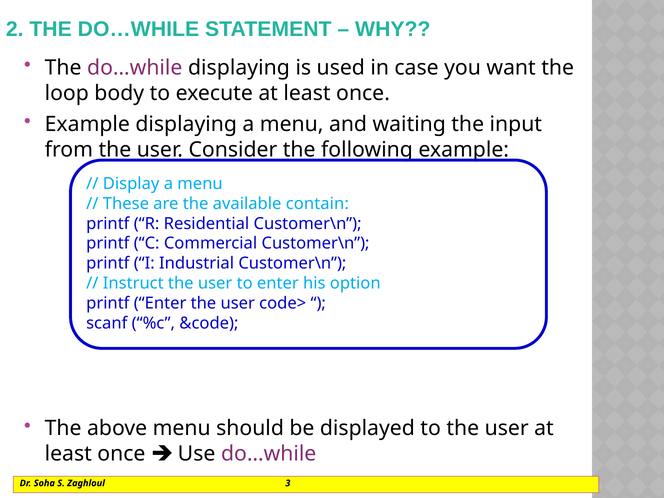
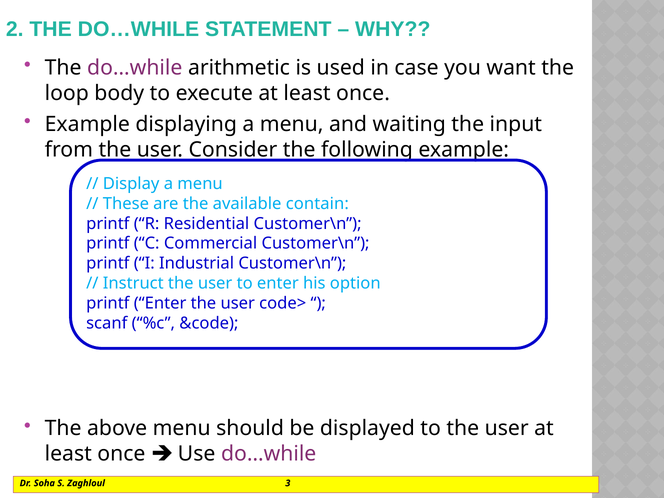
do…while displaying: displaying -> arithmetic (239, 68)
